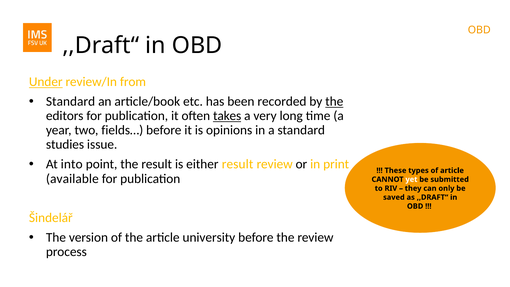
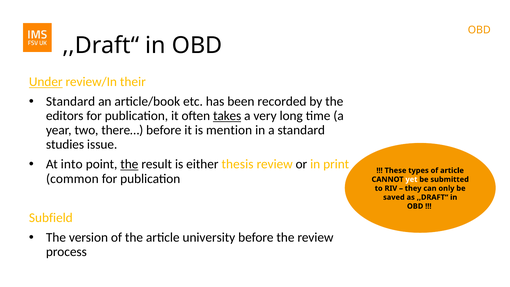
from: from -> their (133, 82)
the underline: present -> none (334, 102)
fields…: fields… -> there… (122, 130)
opinions: opinions -> mention (229, 130)
the underline: none -> present (129, 164)
either result: result -> thesis (238, 164)
available: available -> common (72, 179)
Šindelář: Šindelář -> Subfield (51, 218)
